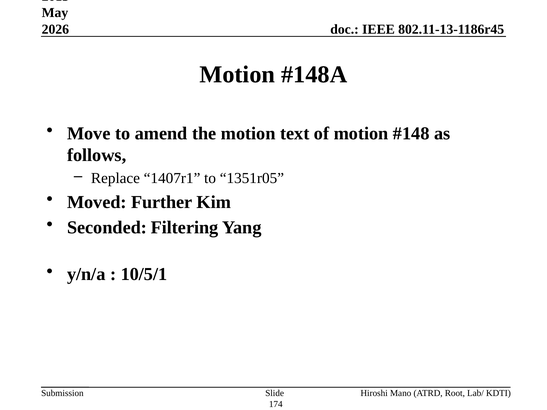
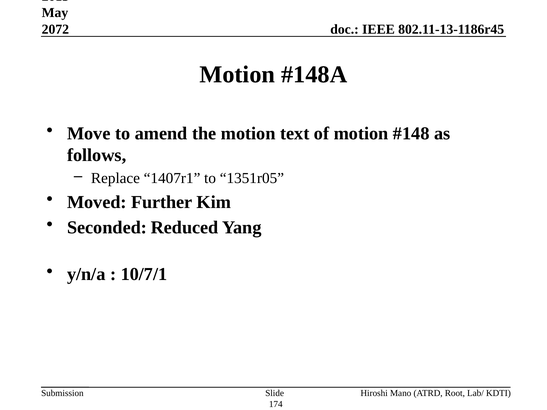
2026: 2026 -> 2072 (55, 29)
Filtering: Filtering -> Reduced (185, 228)
10/5/1: 10/5/1 -> 10/7/1 (144, 274)
